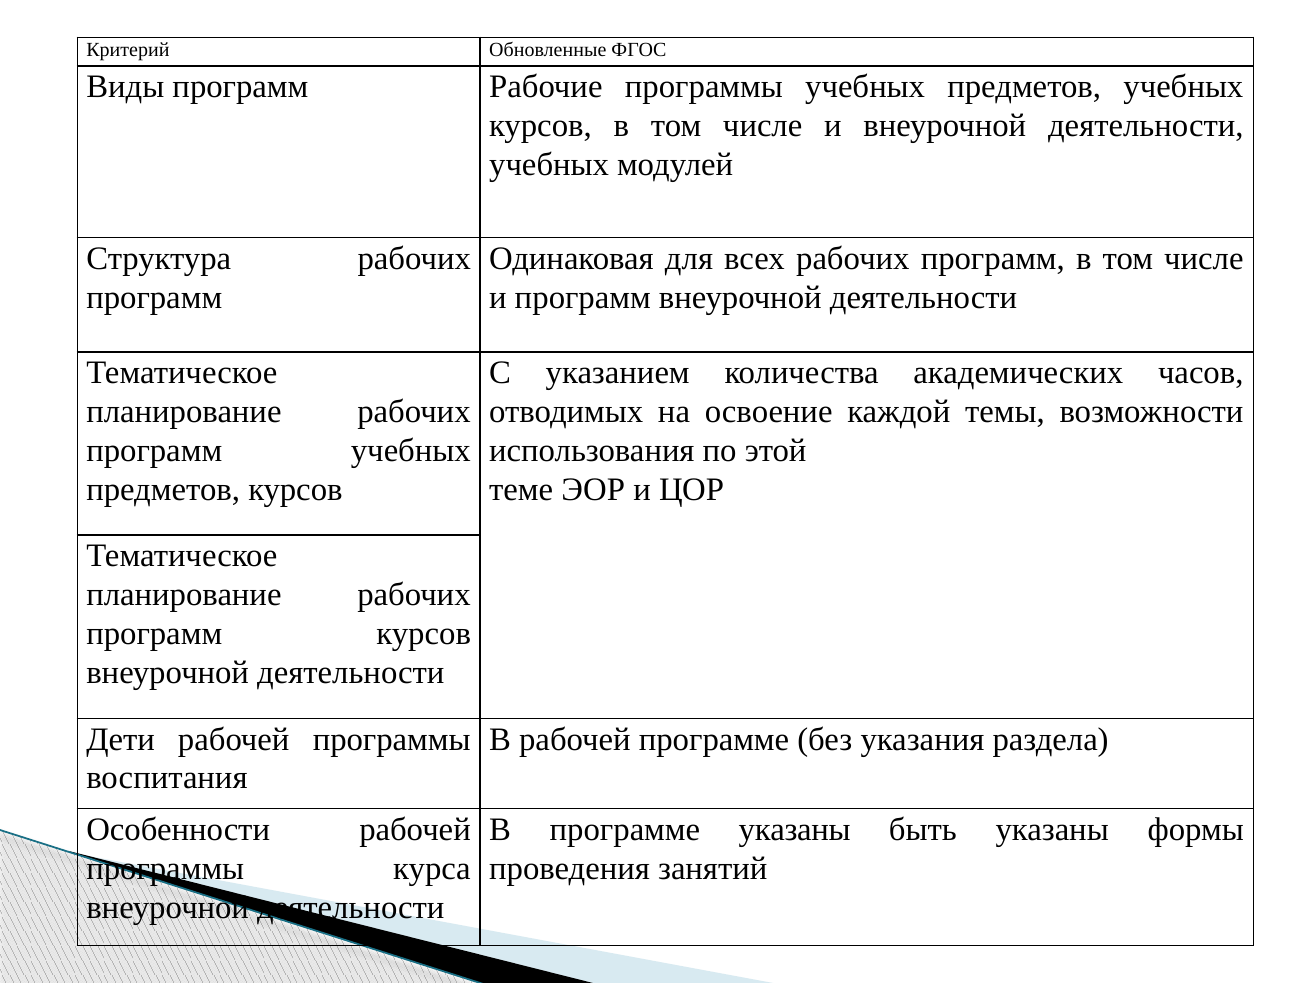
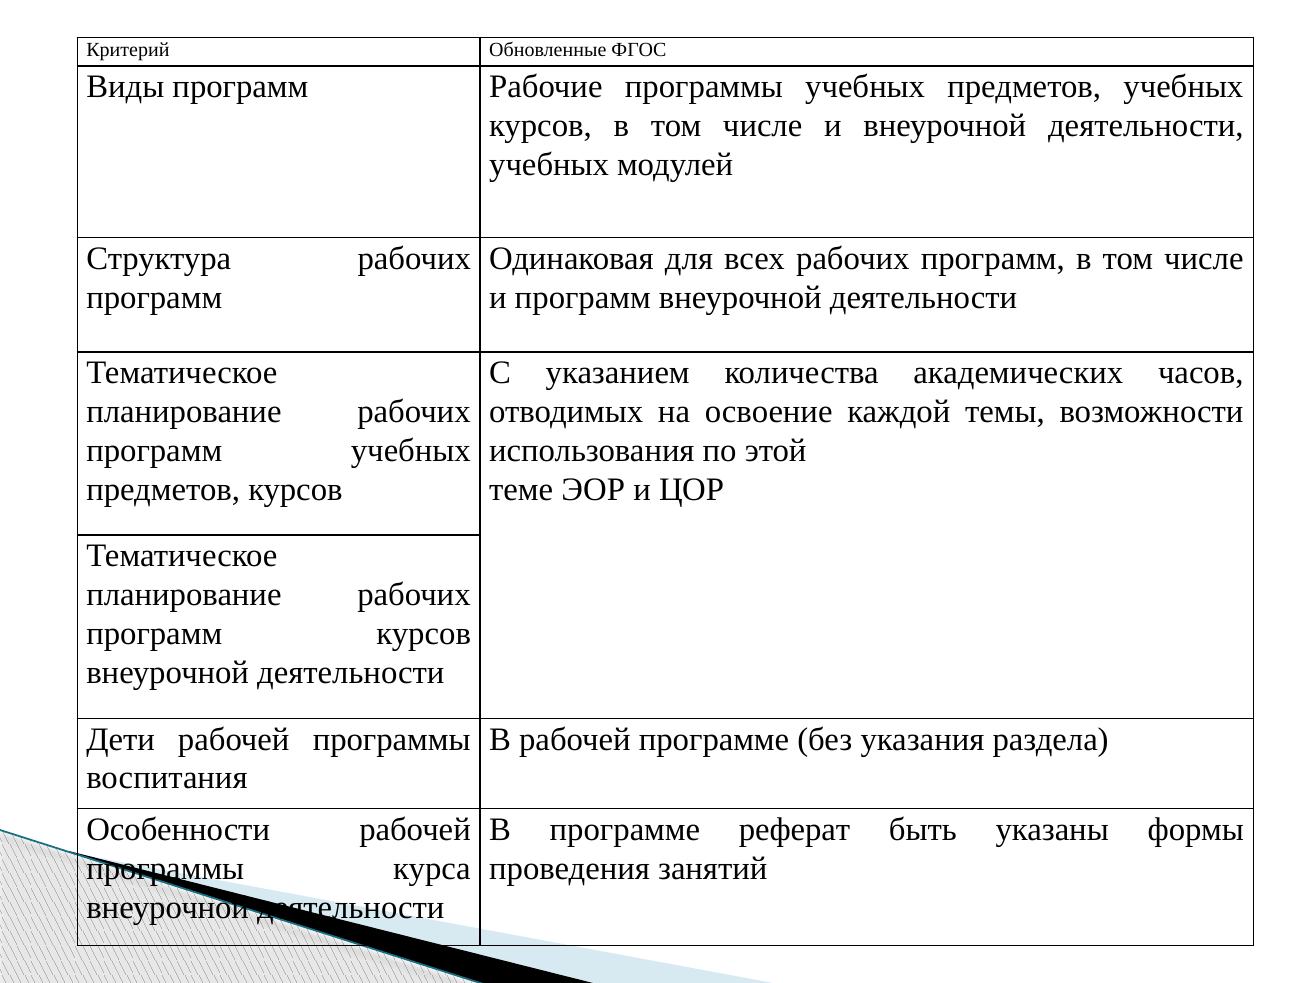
программе указаны: указаны -> реферат (795, 829)
